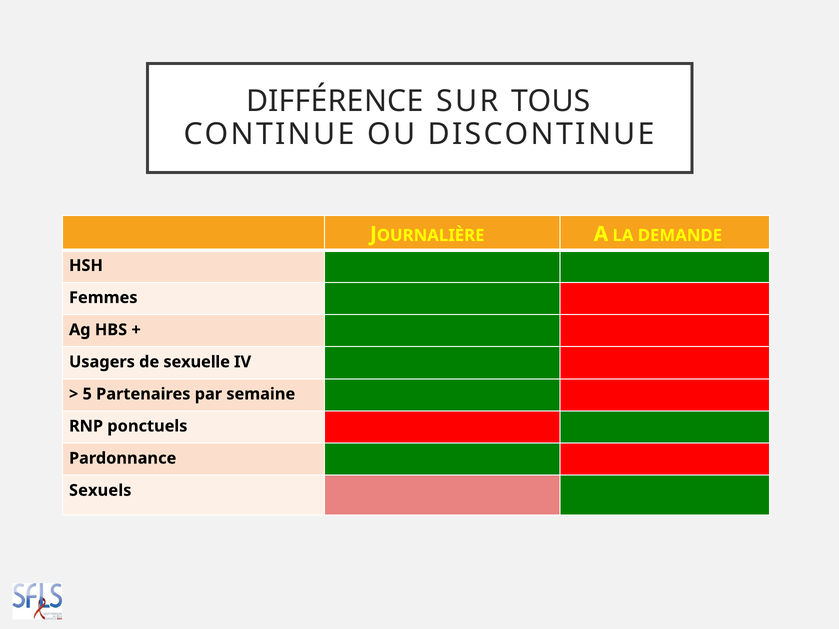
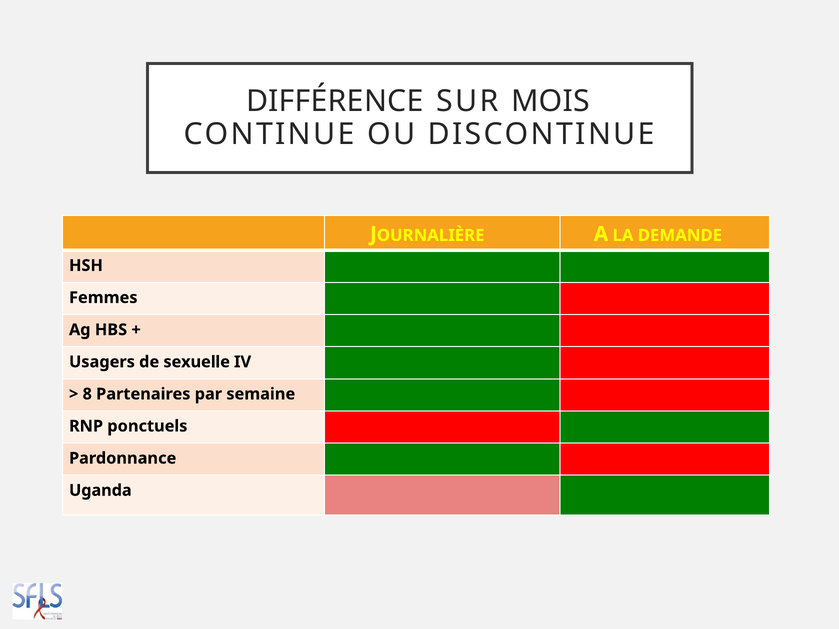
TOUS: TOUS -> MOIS (551, 101)
5: 5 -> 8 (87, 394)
Sexuels: Sexuels -> Uganda (100, 491)
